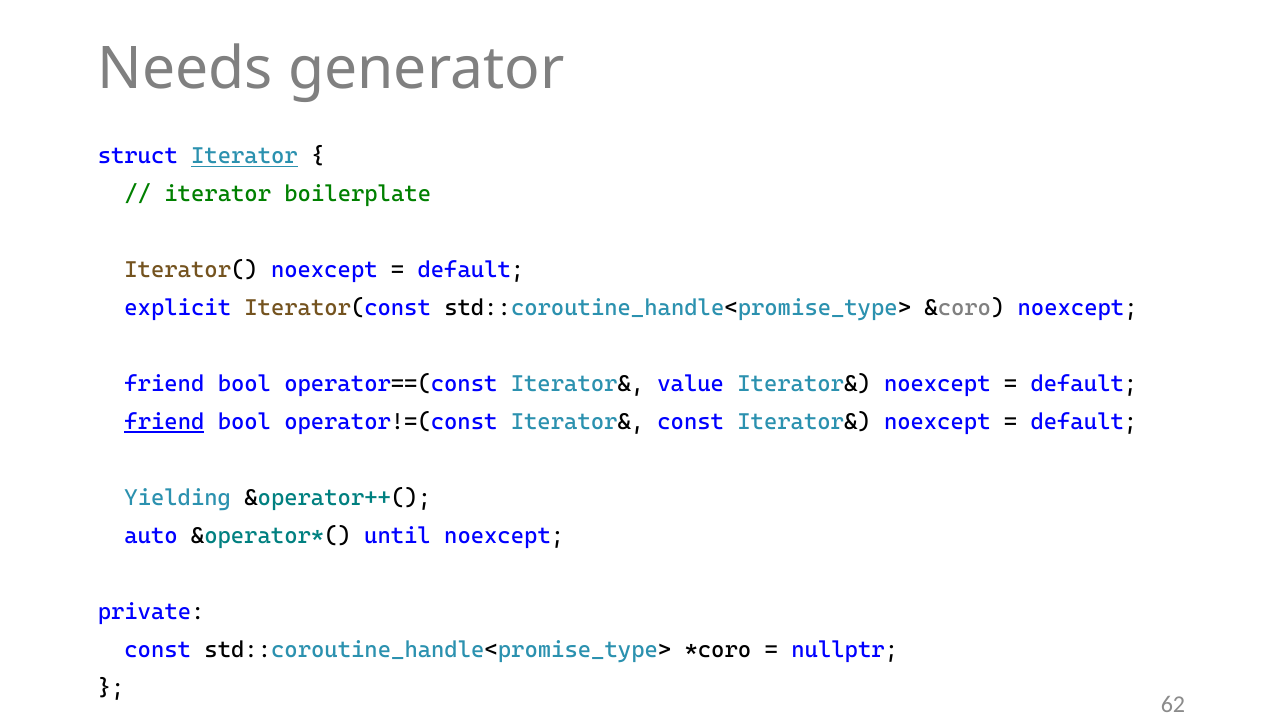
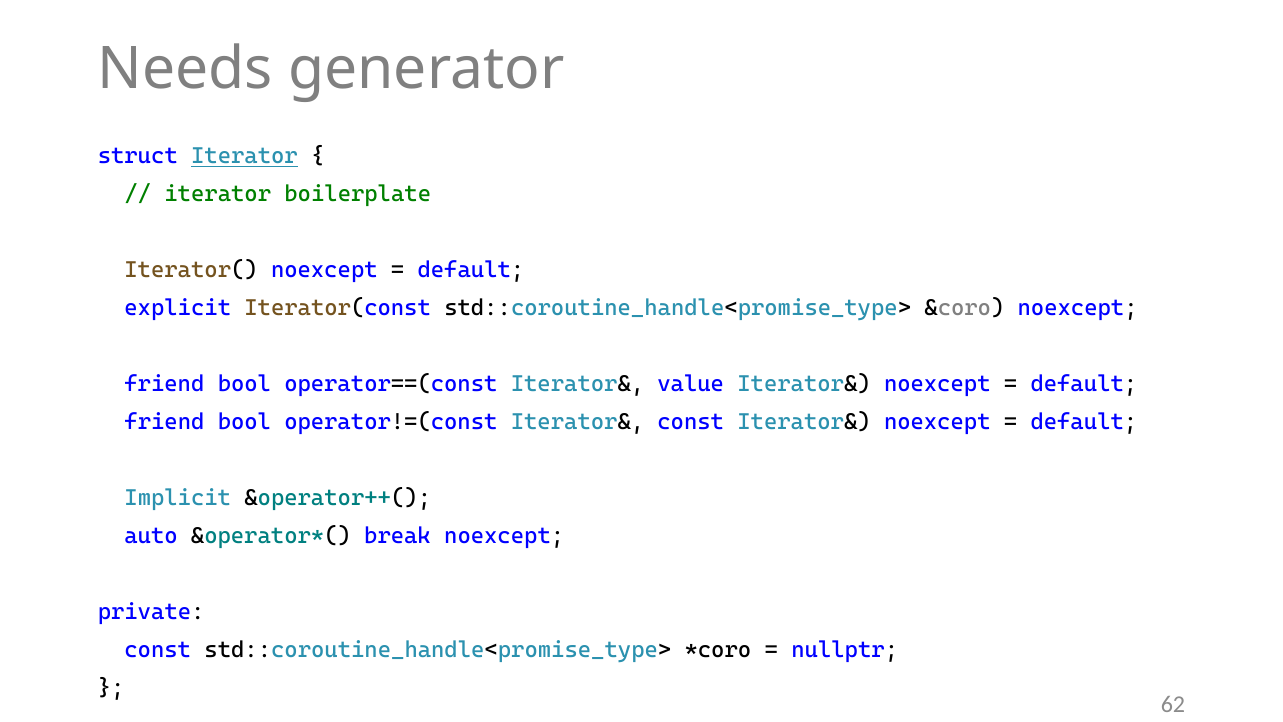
friend underline: present -> none (164, 422)
Yielding: Yielding -> Implicit (178, 498)
until: until -> break (397, 536)
